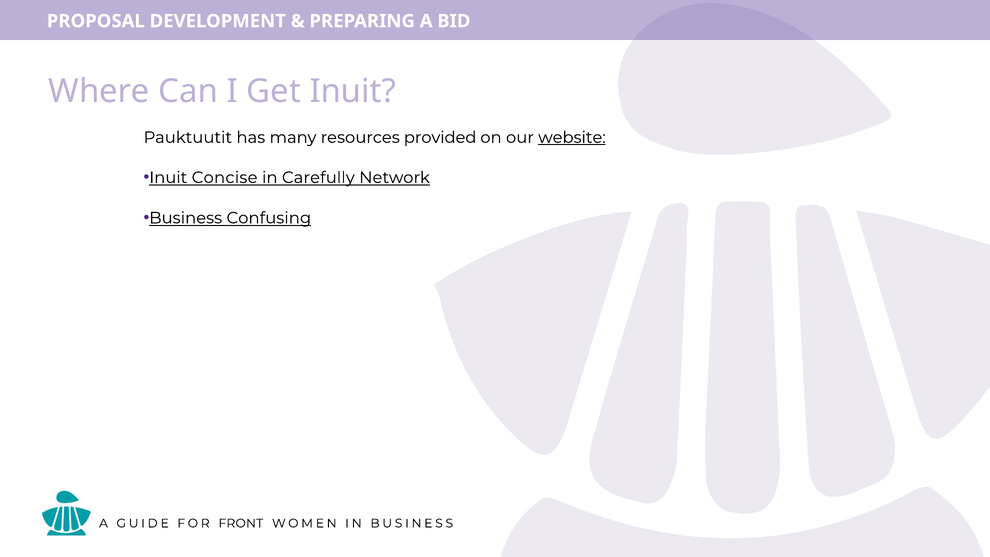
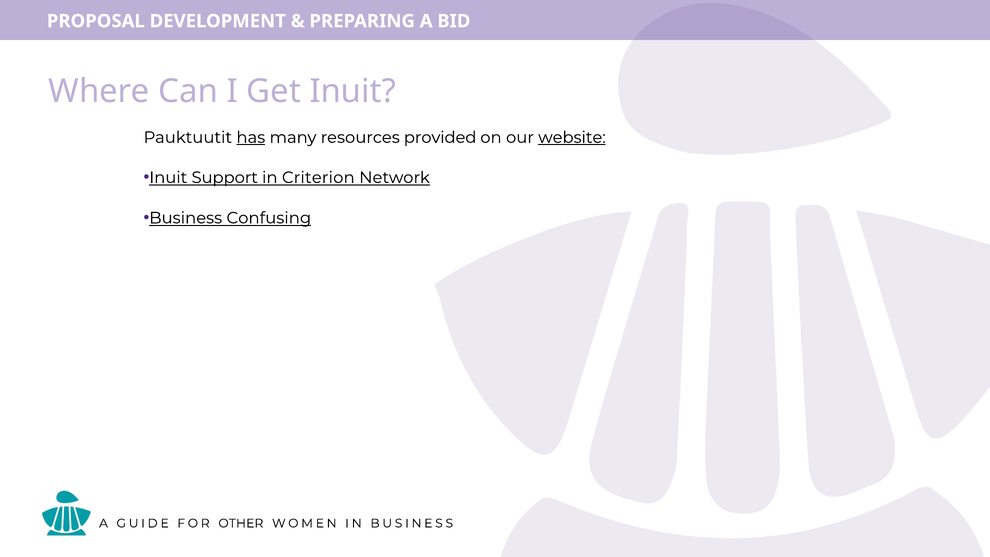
has underline: none -> present (251, 137)
Concise: Concise -> Support (225, 178)
Carefully: Carefully -> Criterion (318, 178)
FRONT: FRONT -> OTHER (241, 523)
